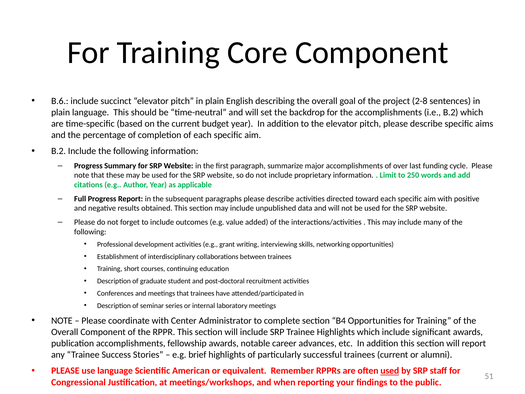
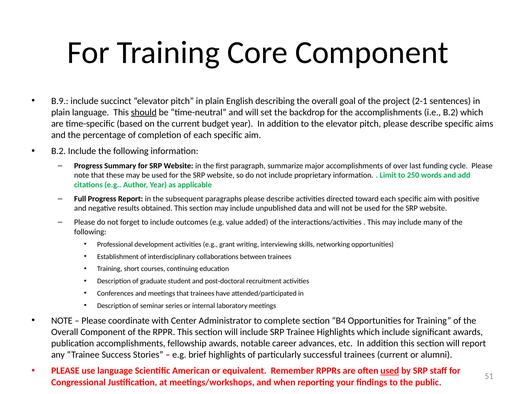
B.6: B.6 -> B.9 (60, 101)
2-8: 2-8 -> 2-1 (420, 101)
should underline: none -> present (144, 112)
